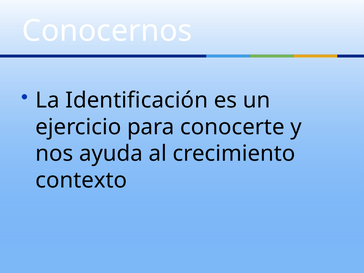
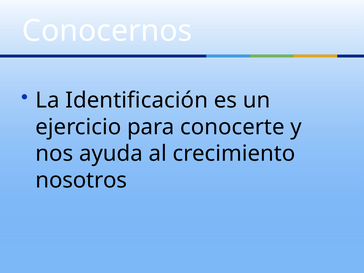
contexto: contexto -> nosotros (81, 180)
